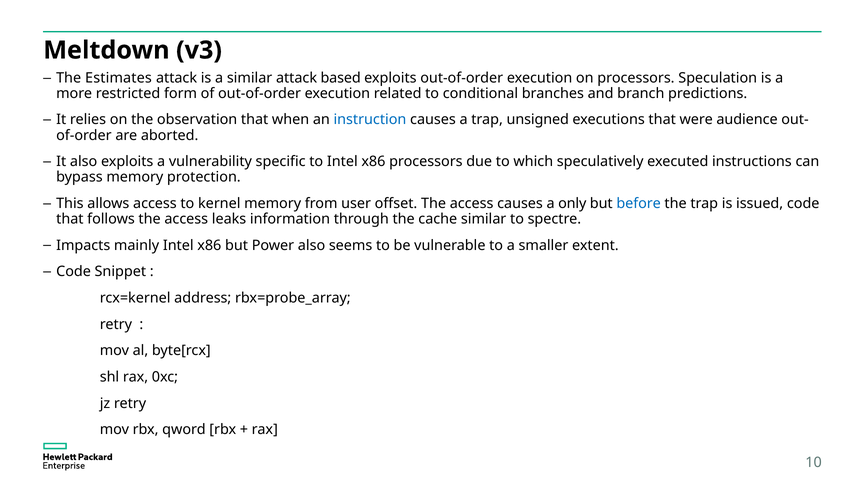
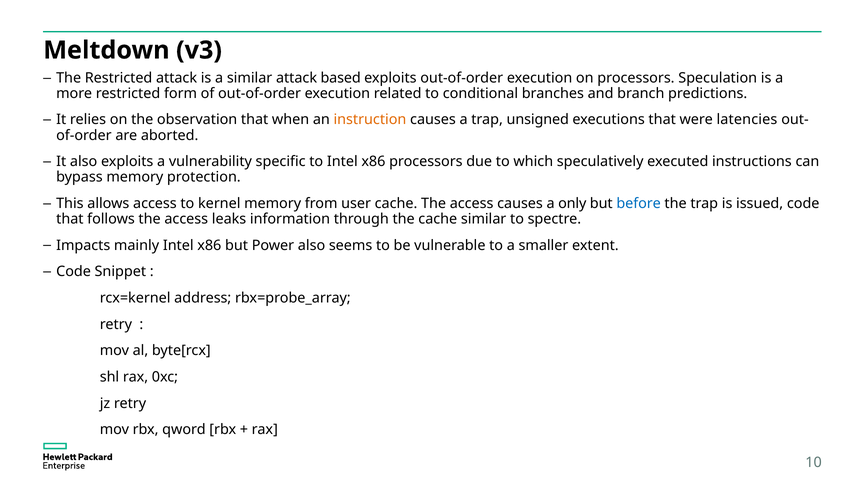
The Estimates: Estimates -> Restricted (119, 78)
instruction colour: blue -> orange (370, 120)
audience: audience -> latencies (747, 120)
user offset: offset -> cache (396, 204)
